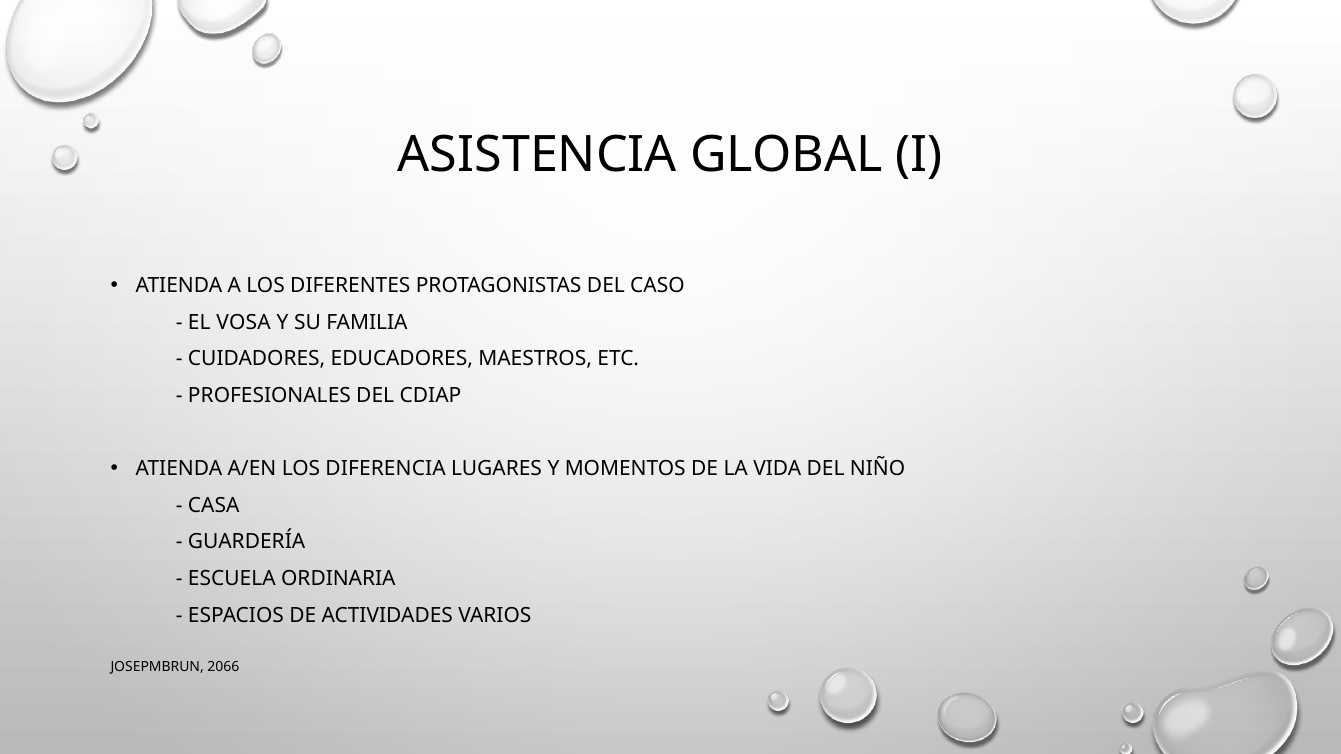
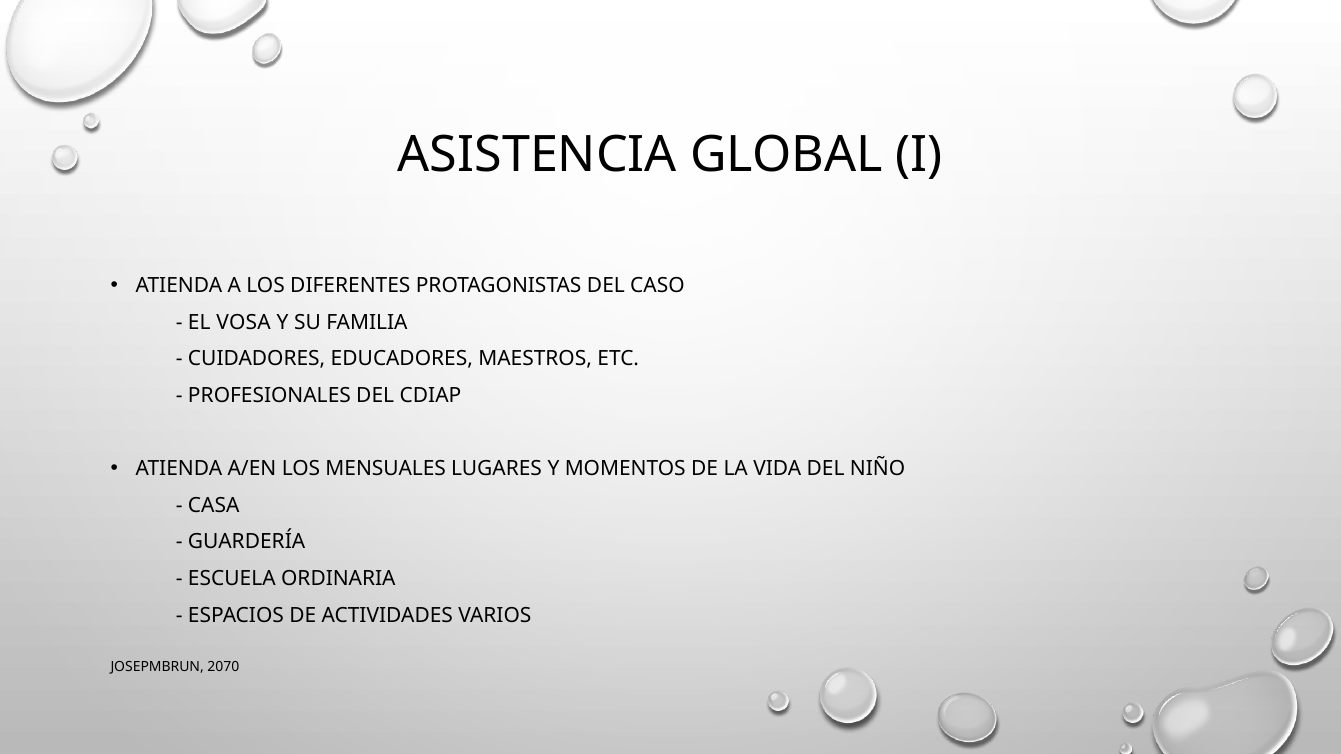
DIFERENCIA: DIFERENCIA -> MENSUALES (386, 469)
2066: 2066 -> 2070 (223, 667)
